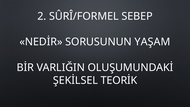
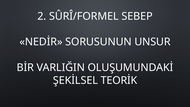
YAŞAM: YAŞAM -> UNSUR (152, 42)
